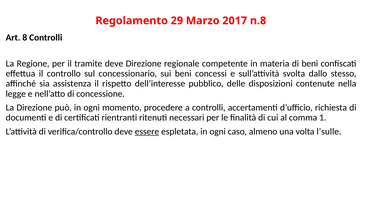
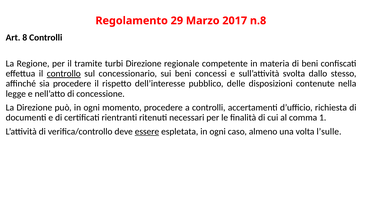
tramite deve: deve -> turbi (114, 64)
controllo underline: none -> present (64, 74)
sia assistenza: assistenza -> procedere (72, 84)
